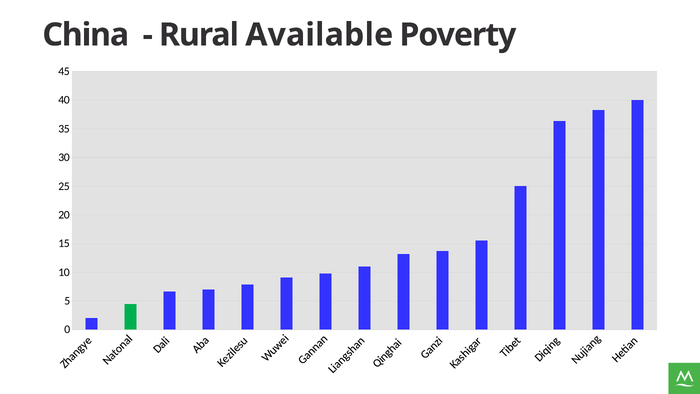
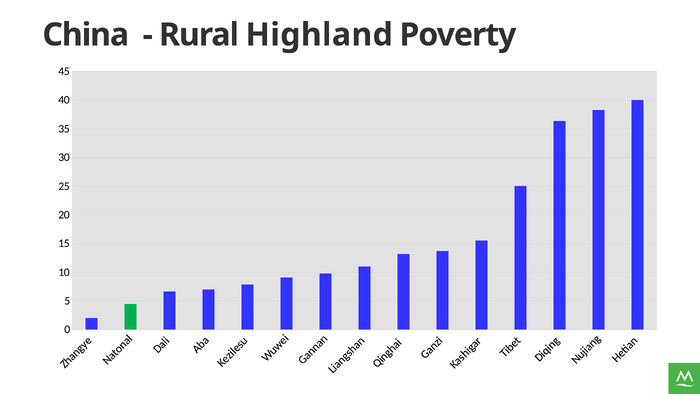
Available: Available -> Highland (319, 35)
